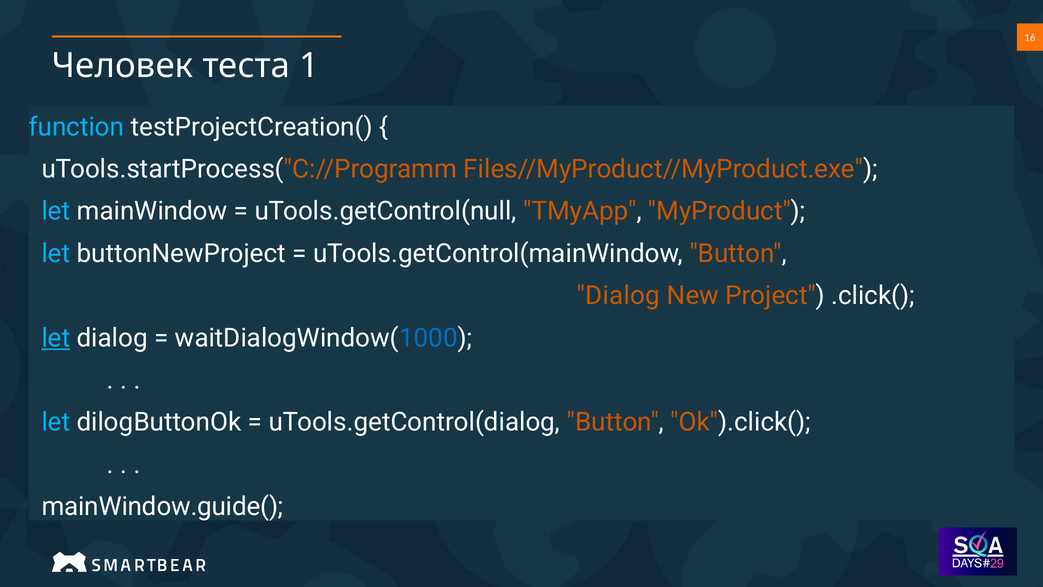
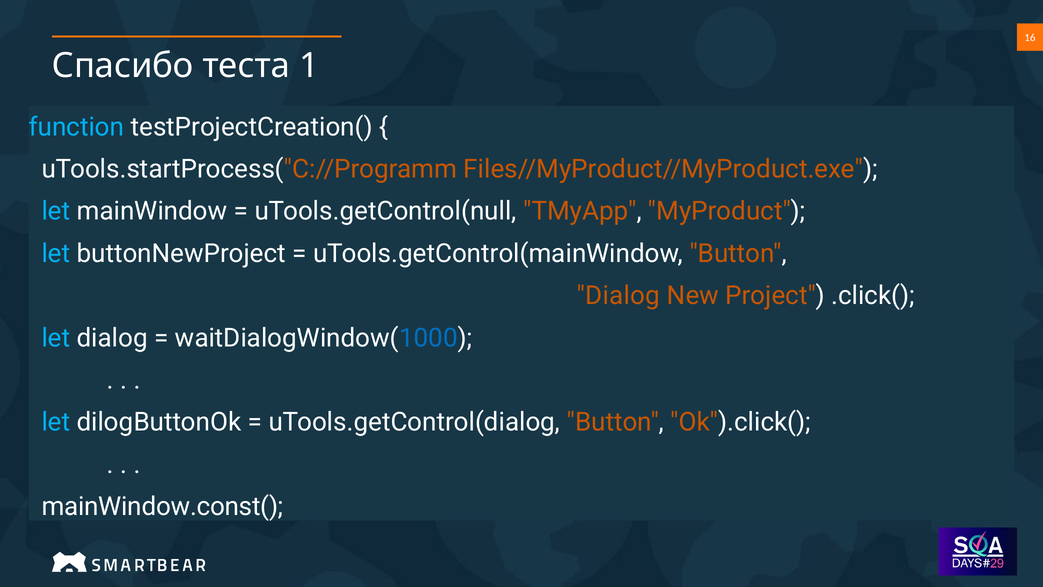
Человек: Человек -> Спасибо (123, 66)
let underline: present -> none (56, 338)
mainWindow.guide(: mainWindow.guide( -> mainWindow.const( (163, 506)
